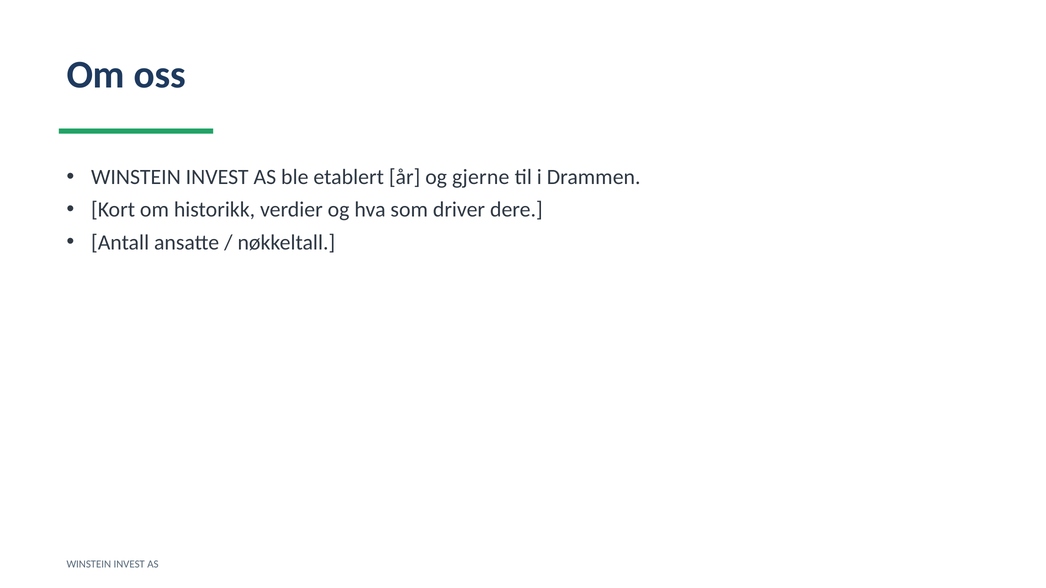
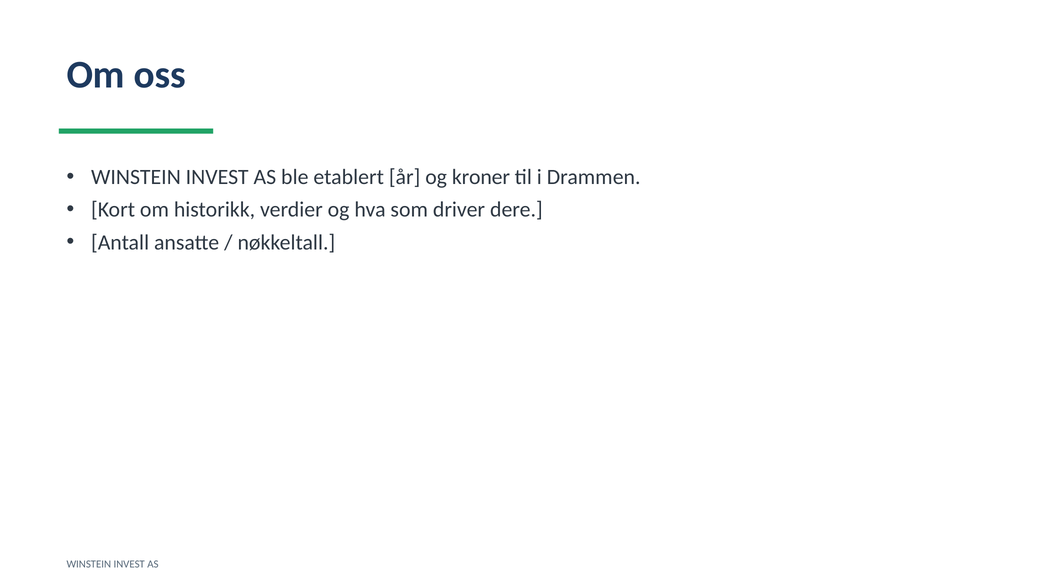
gjerne: gjerne -> kroner (481, 177)
